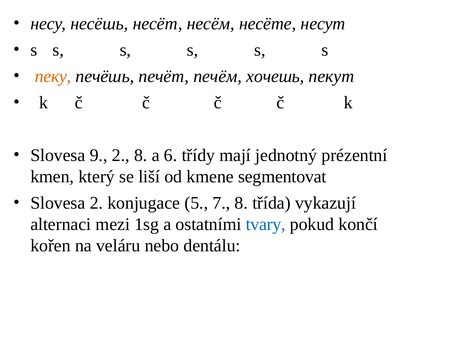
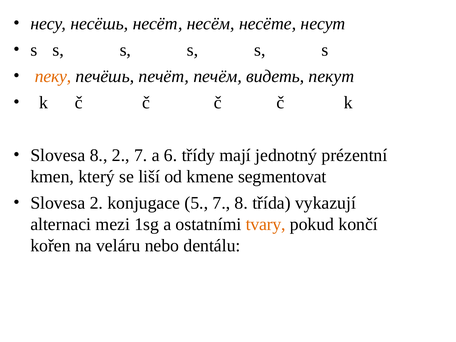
хочешь: хочешь -> видеть (275, 76)
Slovesa 9: 9 -> 8 (99, 155)
2 8: 8 -> 7 (141, 155)
tvary colour: blue -> orange (266, 224)
